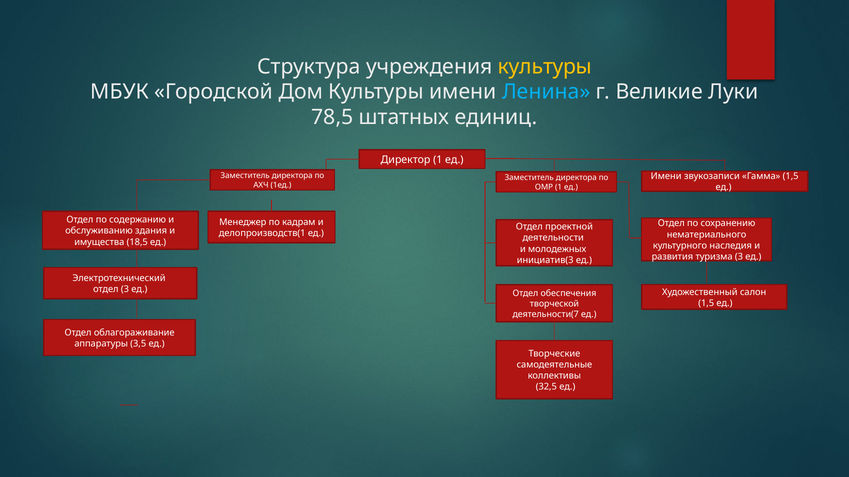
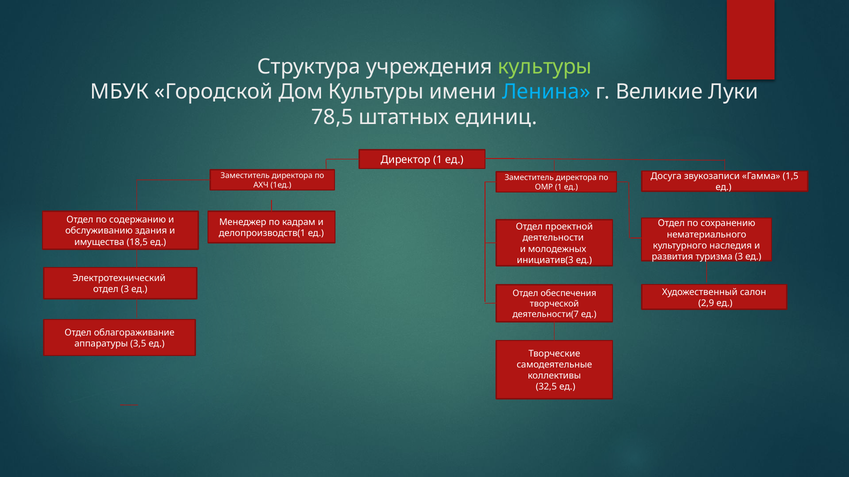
культуры colour: yellow -> light green (545, 67)
Имени: Имени -> Досуга (666, 177)
1,5: 1,5 -> 2,9 (706, 304)
